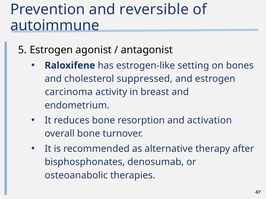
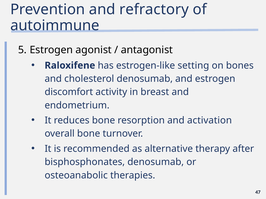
reversible: reversible -> refractory (154, 9)
cholesterol suppressed: suppressed -> denosumab (145, 79)
carcinoma: carcinoma -> discomfort (69, 92)
